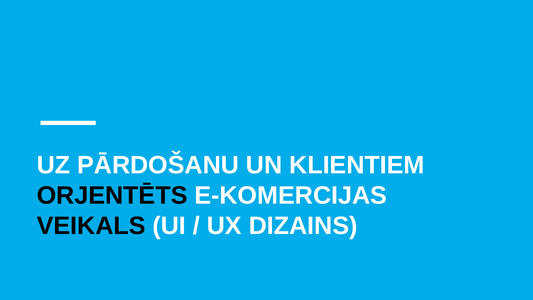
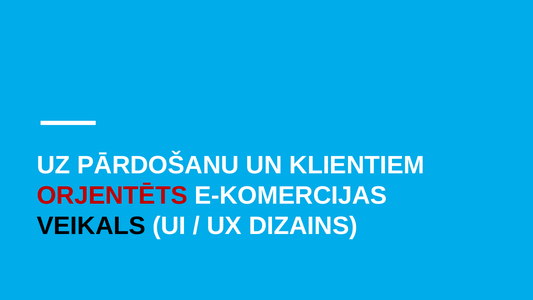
ORJENTĒTS colour: black -> red (112, 195)
